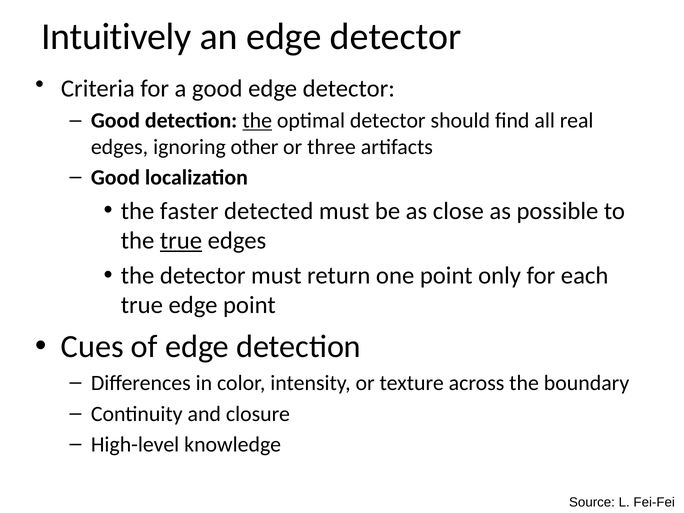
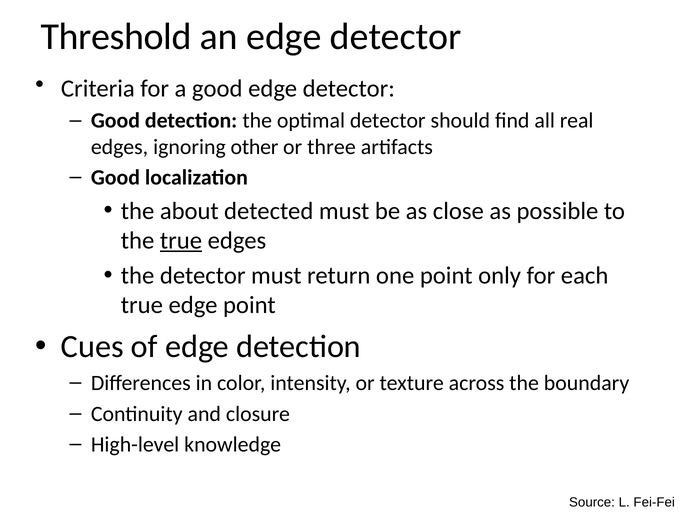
Intuitively: Intuitively -> Threshold (116, 37)
the underline: present -> none (257, 121)
faster: faster -> about (189, 211)
